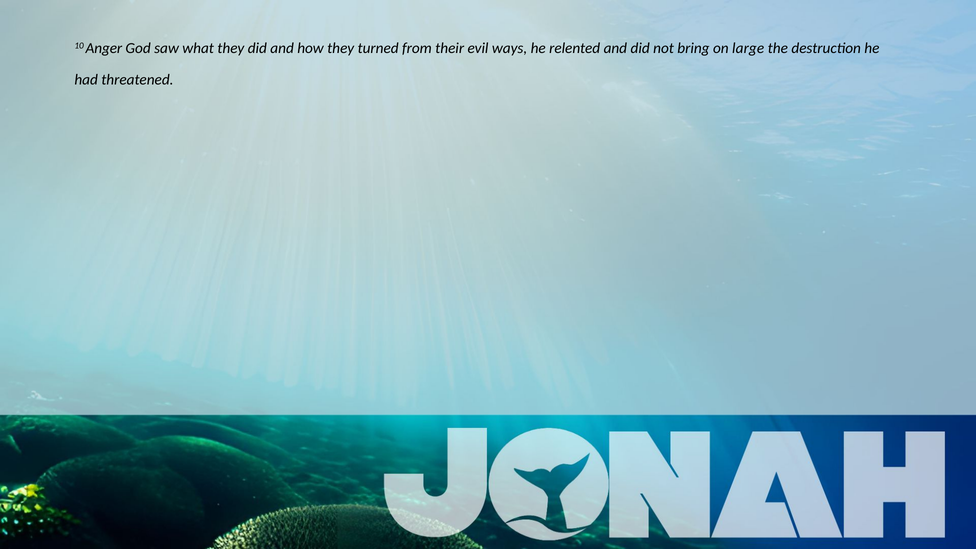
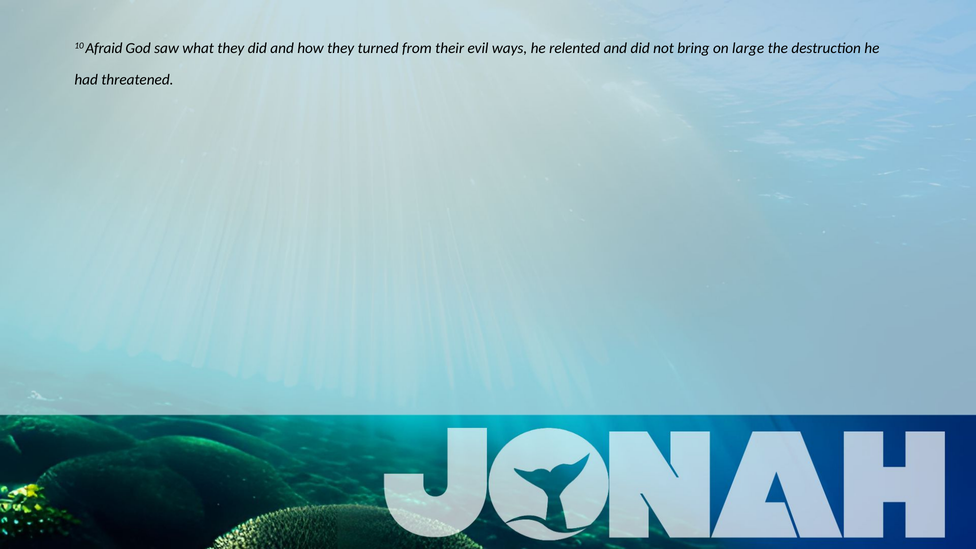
Anger: Anger -> Afraid (104, 48)
